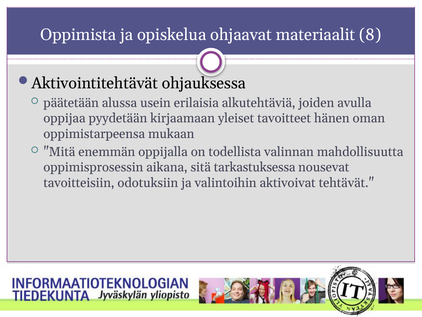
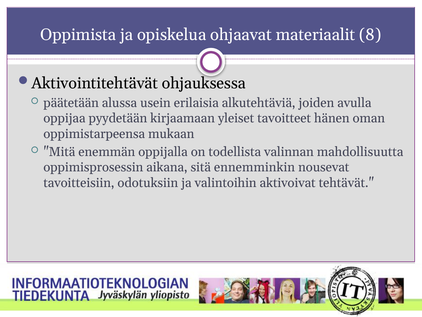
tarkastuksessa: tarkastuksessa -> ennemminkin (254, 167)
